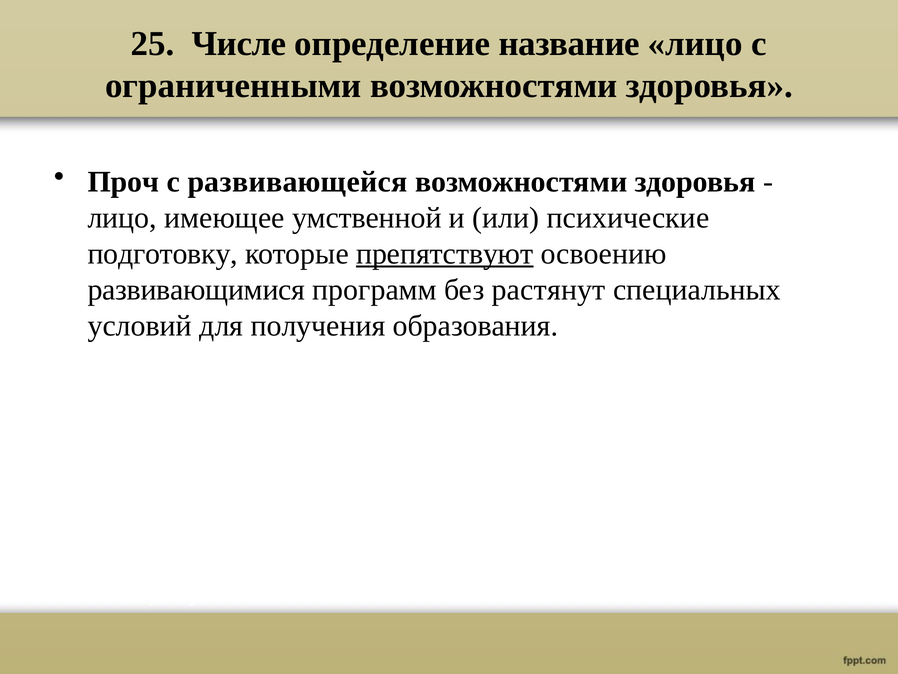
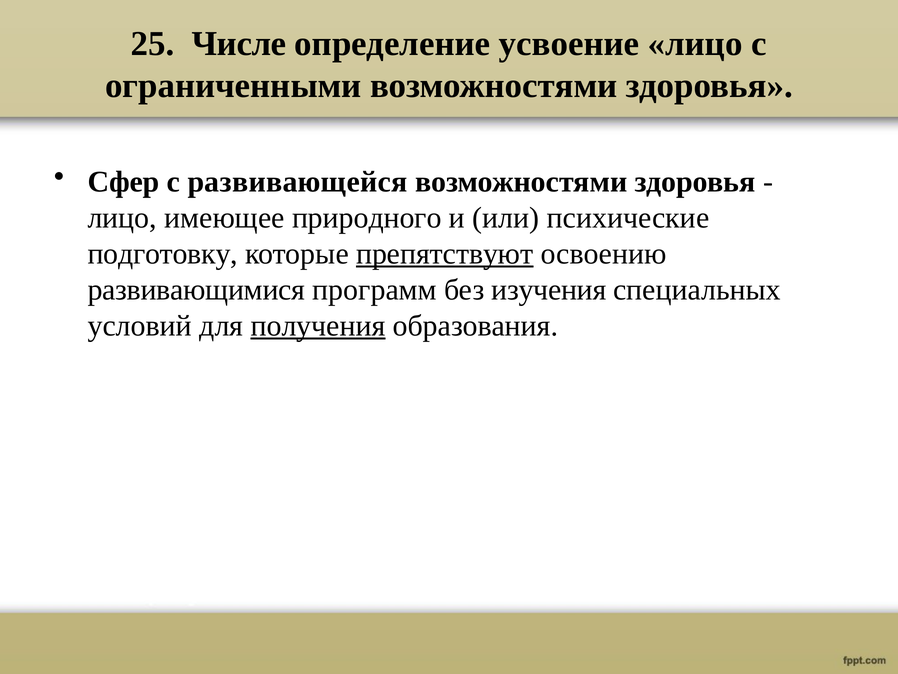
название: название -> усвоение (569, 44)
Проч: Проч -> Сфер (123, 182)
умственной: умственной -> природного (367, 218)
растянут: растянут -> изучения (549, 289)
получения underline: none -> present (318, 325)
